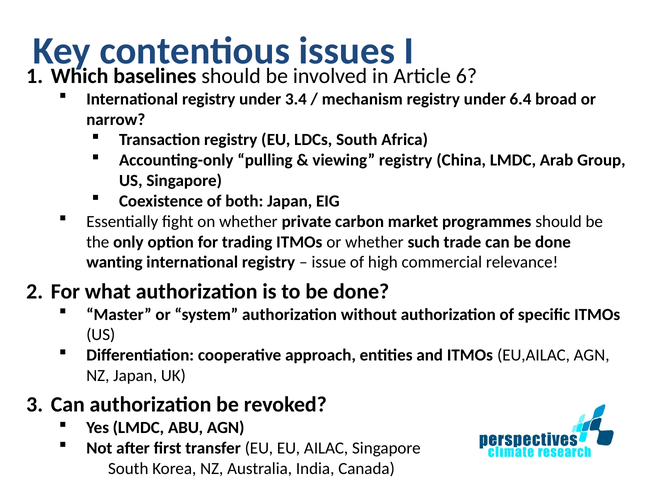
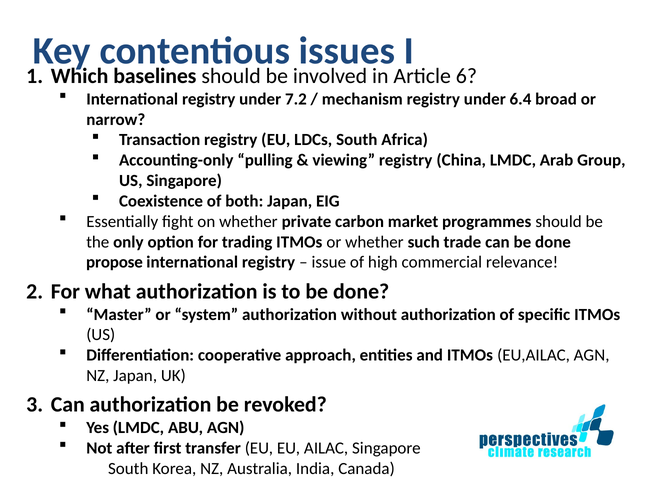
3.4: 3.4 -> 7.2 (296, 99)
wanting: wanting -> propose (114, 263)
